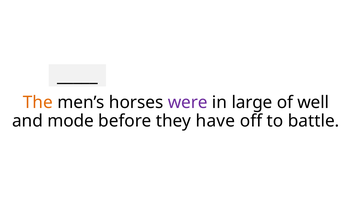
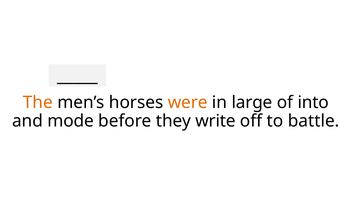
were colour: purple -> orange (188, 102)
well: well -> into (313, 102)
have: have -> write (216, 121)
